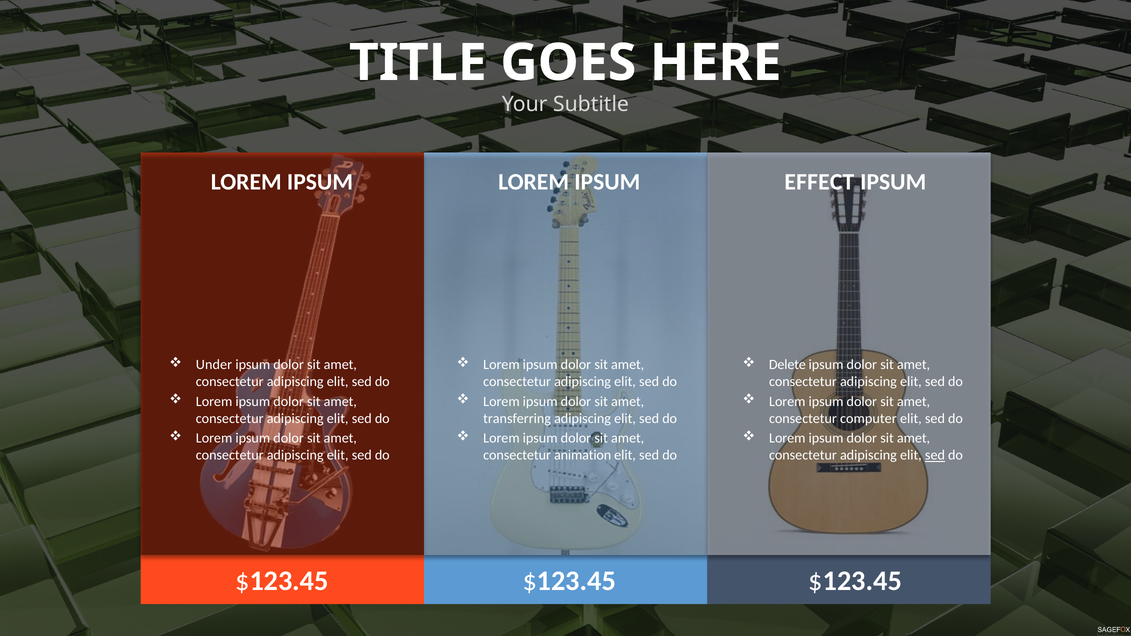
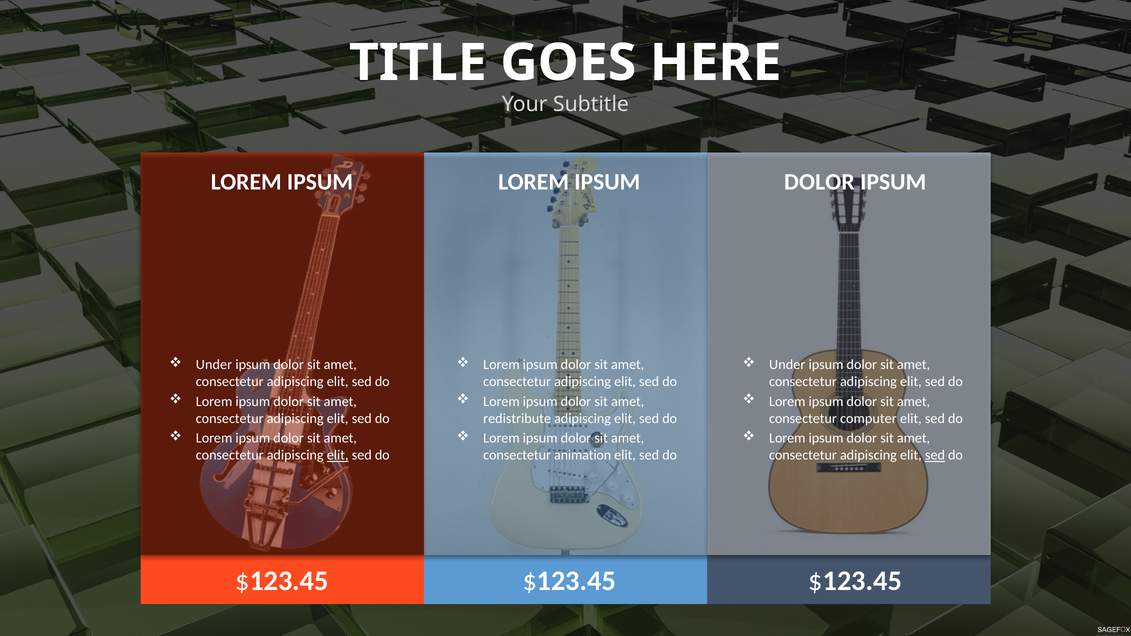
EFFECT: EFFECT -> DOLOR (819, 182)
Delete: Delete -> Under (787, 365)
transferring: transferring -> redistribute (517, 419)
elit underline: none -> present (338, 455)
